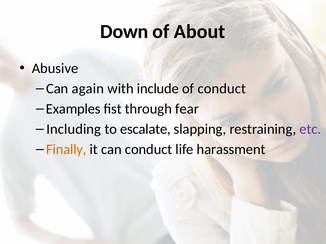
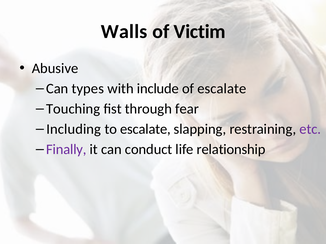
Down: Down -> Walls (124, 32)
About: About -> Victim (200, 32)
again: again -> types (88, 89)
of conduct: conduct -> escalate (222, 89)
Examples: Examples -> Touching (73, 109)
Finally colour: orange -> purple (66, 150)
harassment: harassment -> relationship (231, 150)
